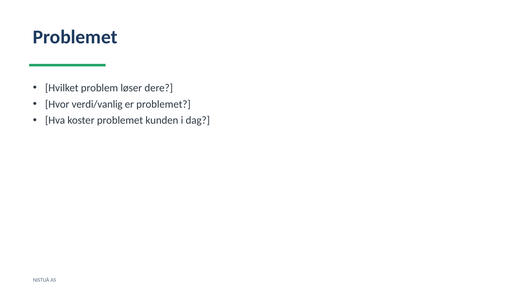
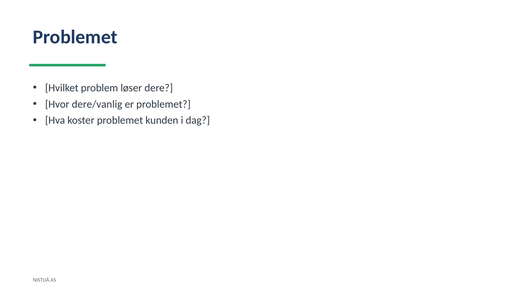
verdi/vanlig: verdi/vanlig -> dere/vanlig (97, 104)
